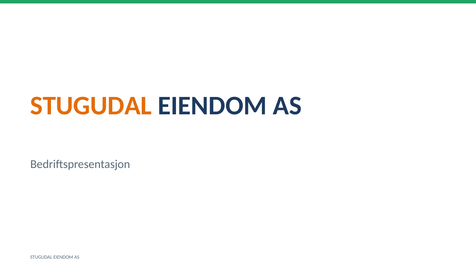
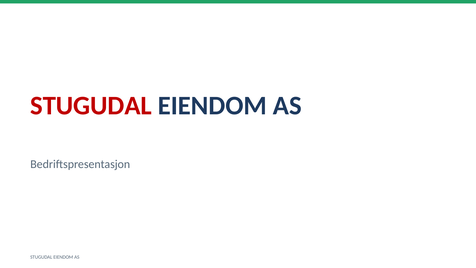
STUGUDAL colour: orange -> red (91, 106)
